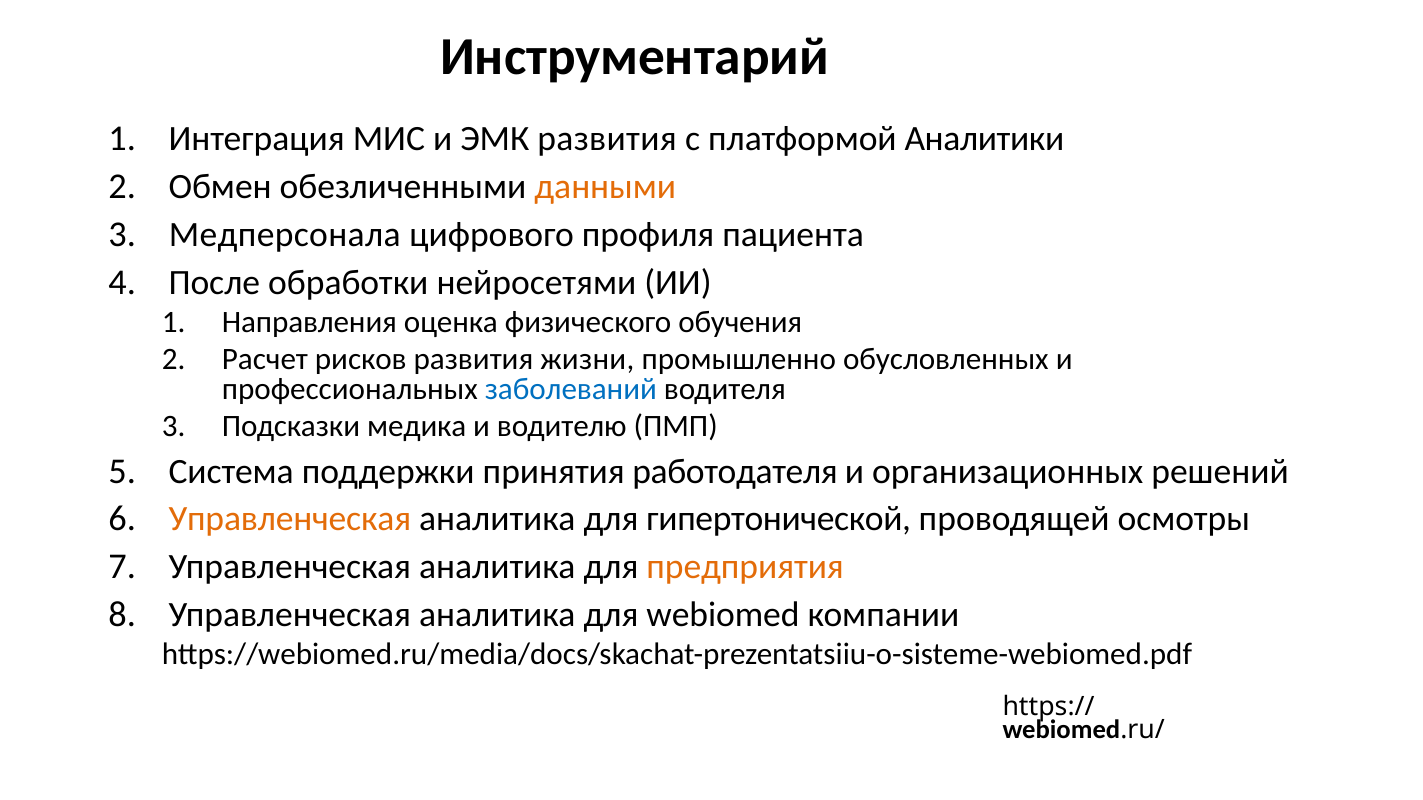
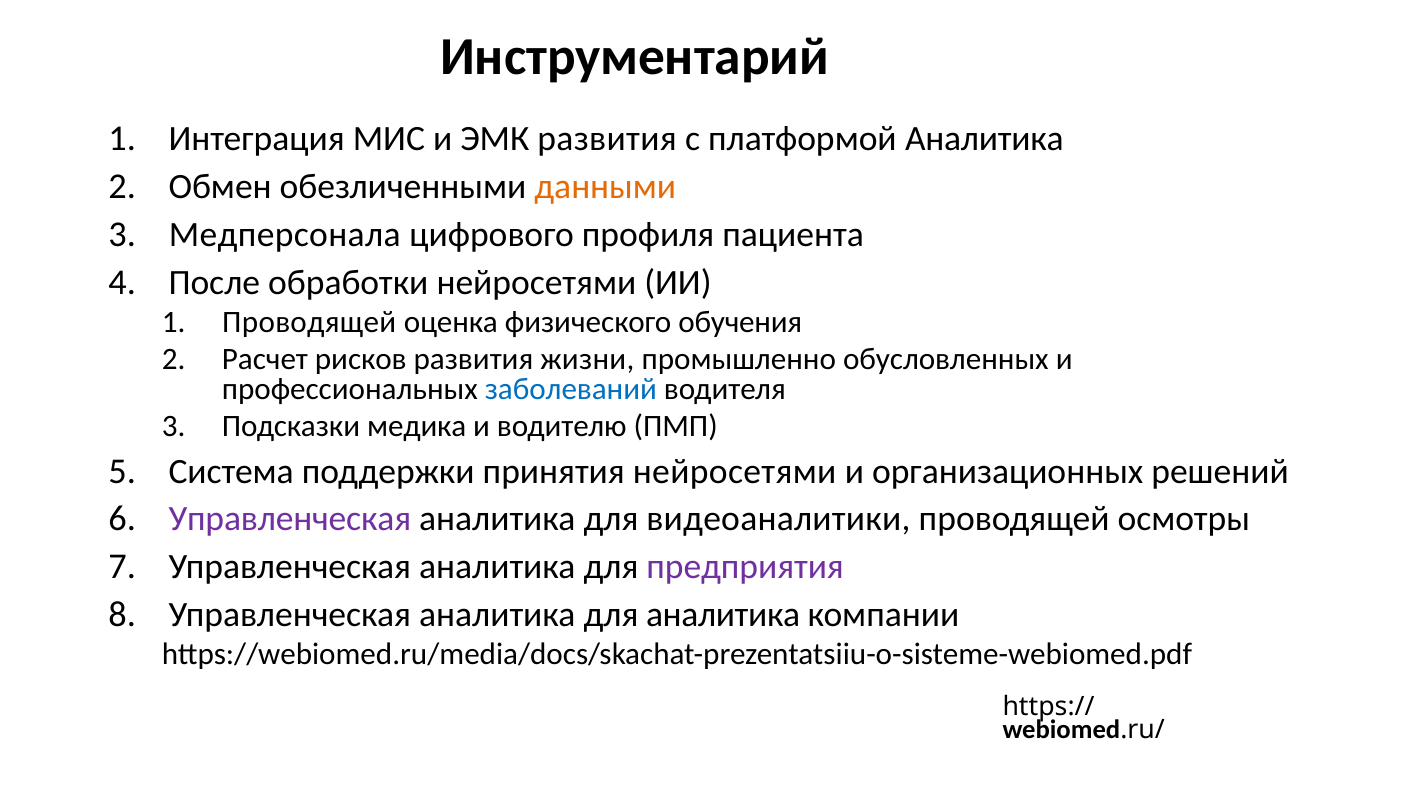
платформой Аналитики: Аналитики -> Аналитика (984, 139)
Направления: Направления -> Проводящей (309, 322)
принятия работодателя: работодателя -> нейросетями (735, 472)
Управленческая colour: orange -> purple (290, 520)
гипертонической: гипертонической -> видеоаналитики (778, 520)
предприятия colour: orange -> purple (745, 567)
для webiomed: webiomed -> аналитика (723, 615)
